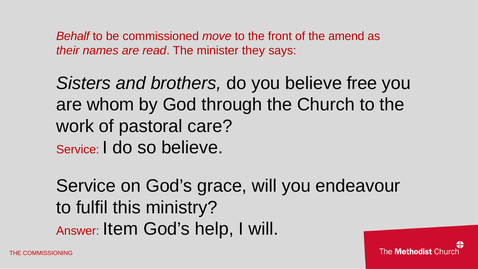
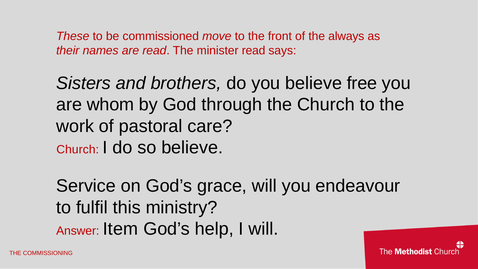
Behalf: Behalf -> These (73, 36)
amend: amend -> always (346, 36)
minister they: they -> read (254, 50)
Service: Service -> Church (78, 150)
